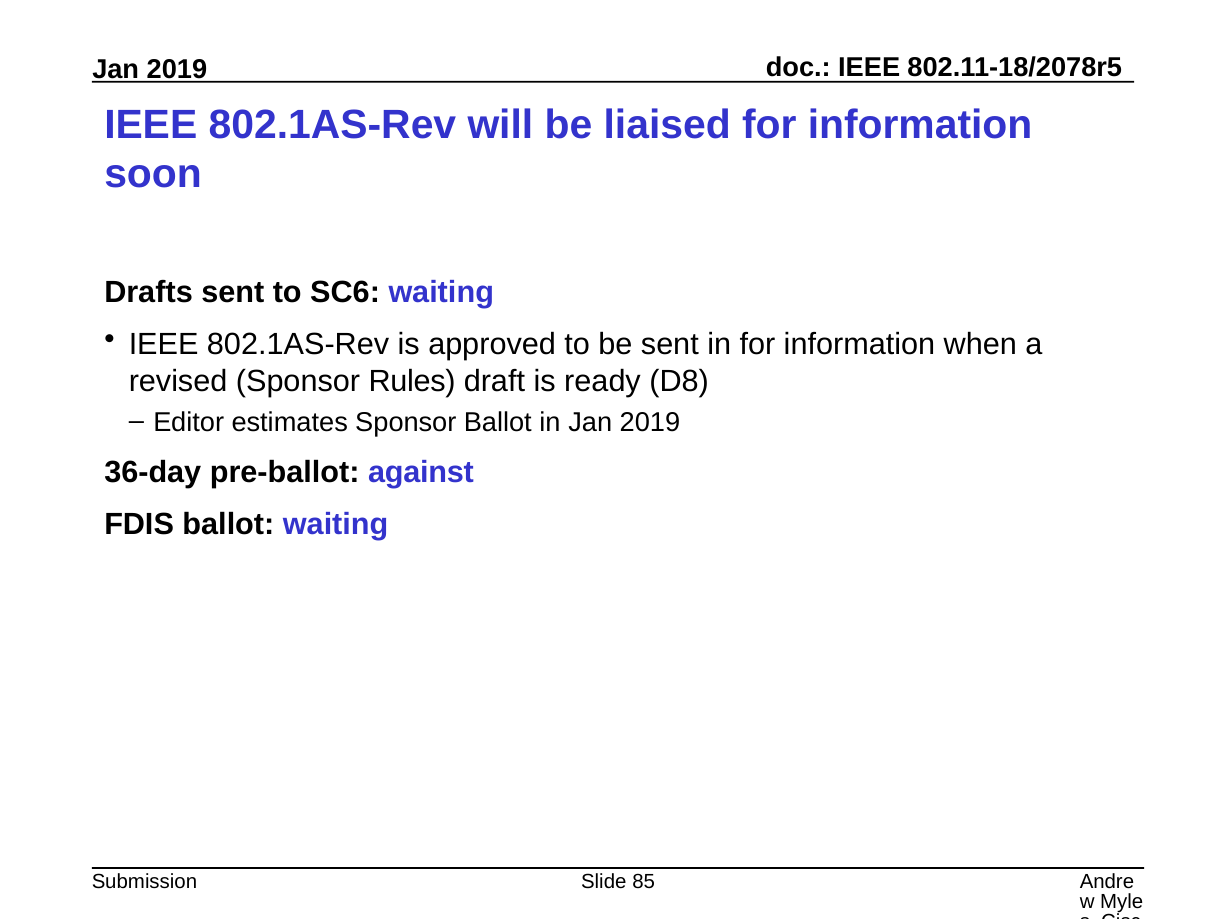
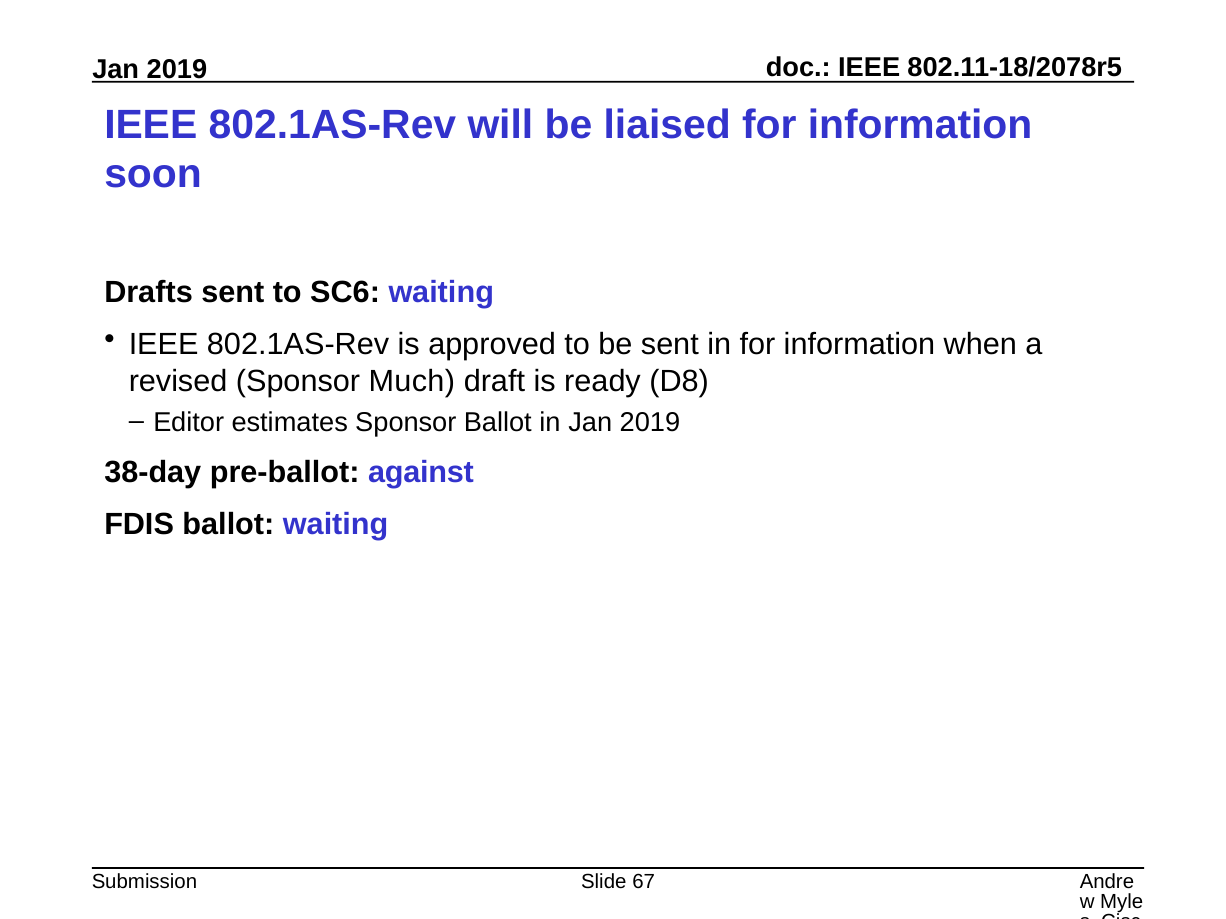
Rules: Rules -> Much (412, 381)
36-day: 36-day -> 38-day (153, 473)
85: 85 -> 67 (644, 882)
